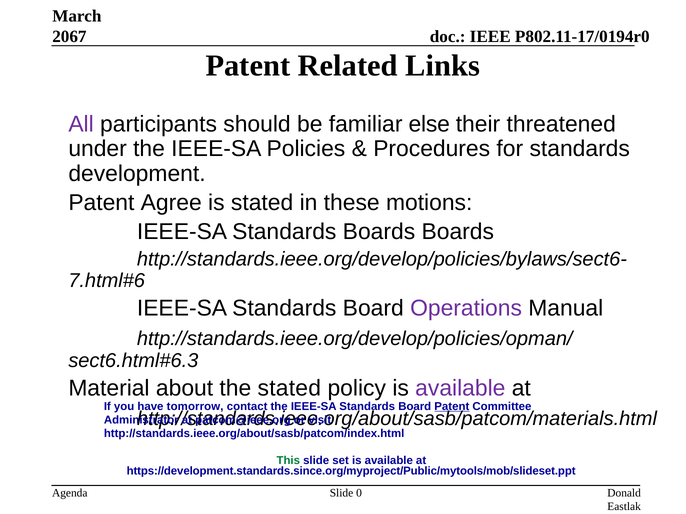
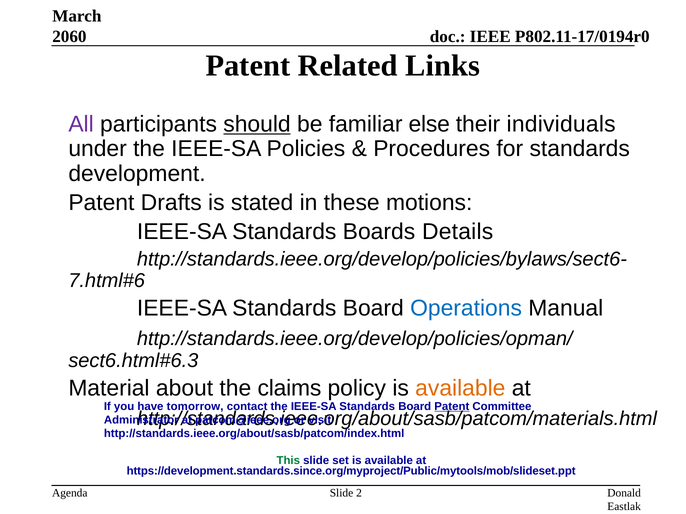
2067: 2067 -> 2060 (69, 37)
should underline: none -> present (257, 124)
threatened: threatened -> individuals (561, 124)
Agree: Agree -> Drafts (171, 203)
Boards Boards: Boards -> Details (458, 232)
Operations colour: purple -> blue (466, 309)
the stated: stated -> claims (290, 389)
available colour: purple -> orange (460, 389)
0: 0 -> 2 (359, 493)
